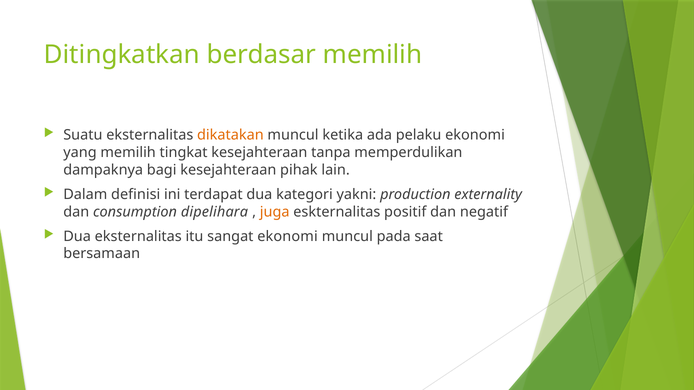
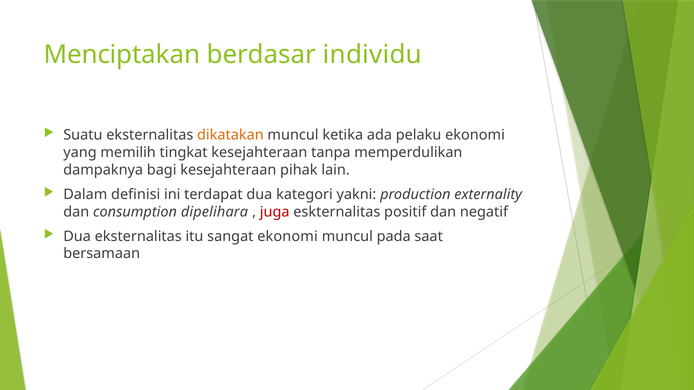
Ditingkatkan: Ditingkatkan -> Menciptakan (122, 55)
berdasar memilih: memilih -> individu (372, 55)
juga colour: orange -> red (275, 212)
